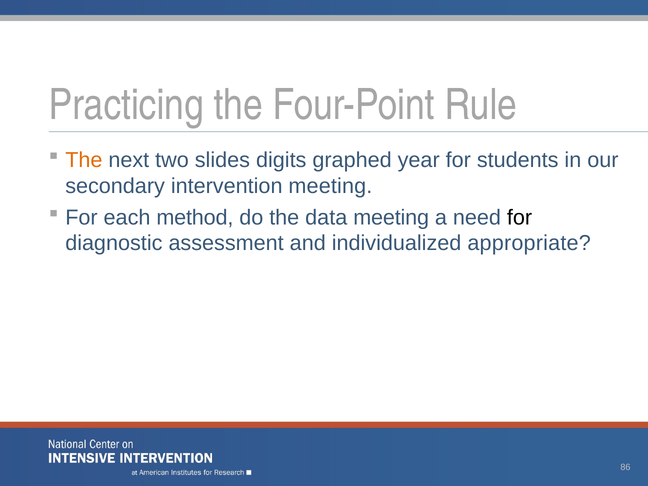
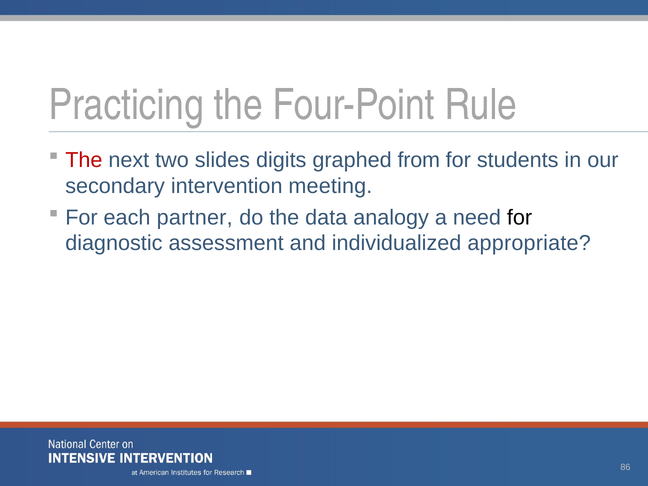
The colour: orange -> red (84, 160)
year: year -> from (419, 160)
method: method -> partner (195, 217)
data meeting: meeting -> analogy (391, 217)
